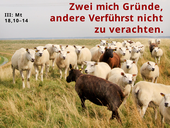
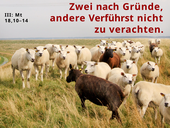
mich: mich -> nach (108, 7)
